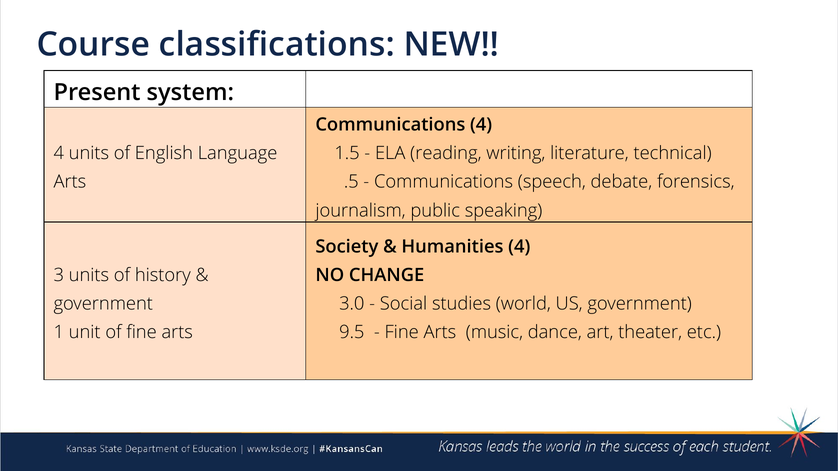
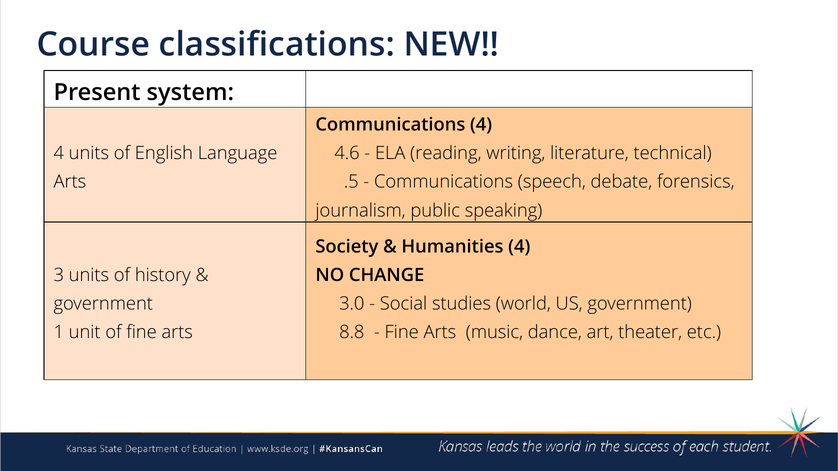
1.5: 1.5 -> 4.6 (347, 153)
9.5: 9.5 -> 8.8 (352, 333)
